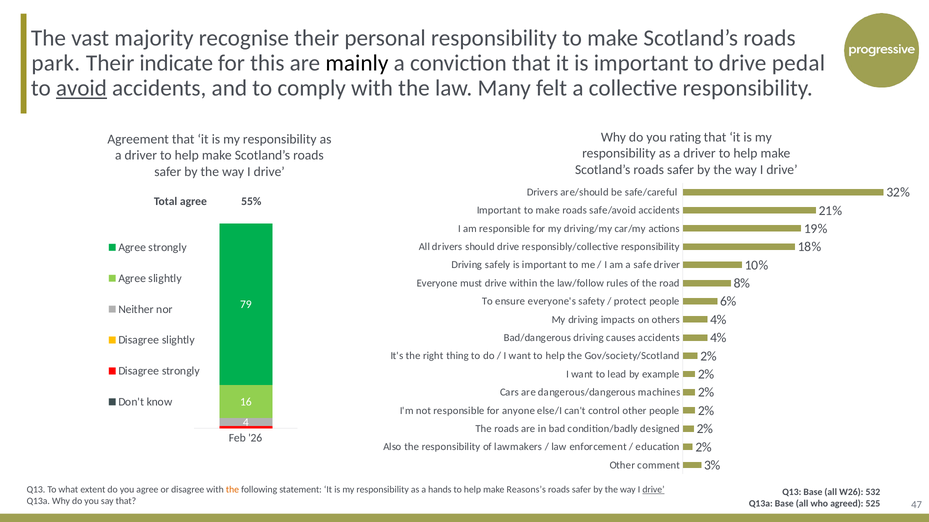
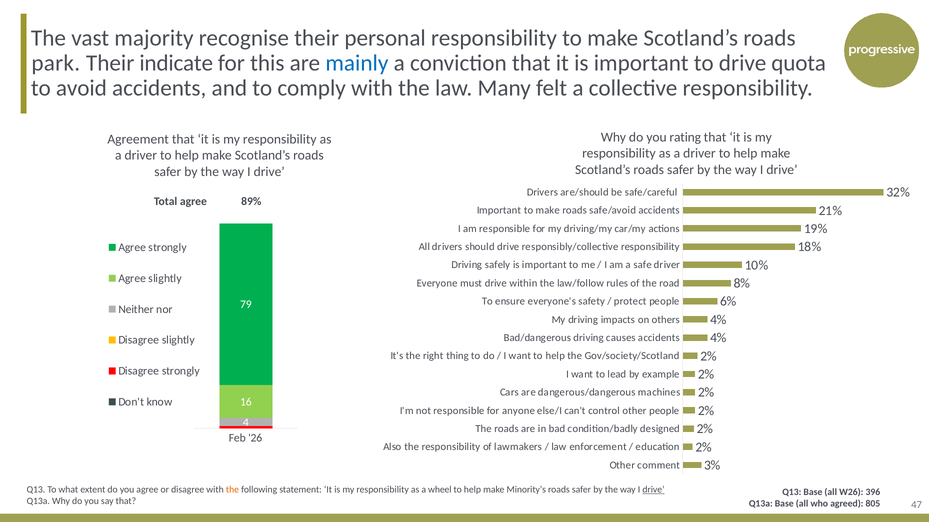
mainly colour: black -> blue (357, 63)
pedal: pedal -> quota (799, 63)
avoid underline: present -> none (81, 88)
55%: 55% -> 89% (251, 202)
hands: hands -> wheel (440, 490)
Reasons’s: Reasons’s -> Minority’s (526, 490)
532: 532 -> 396 (873, 493)
525: 525 -> 805 (873, 504)
